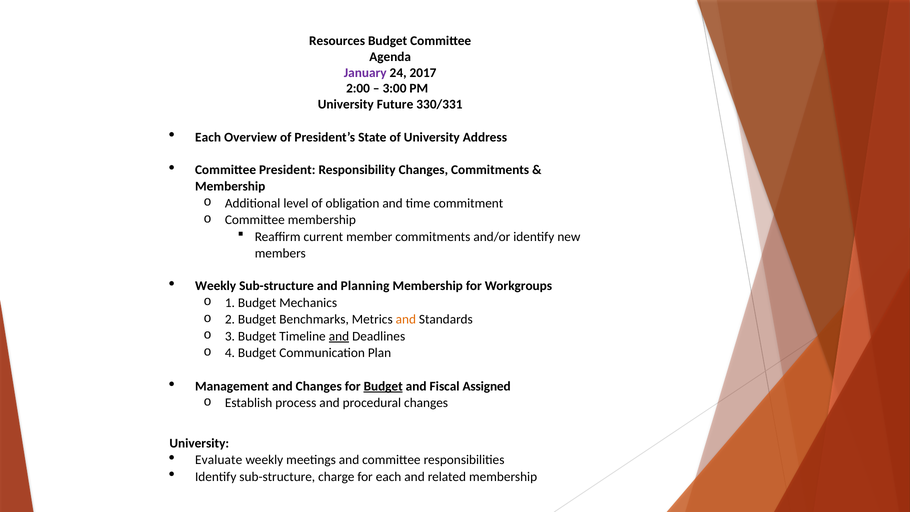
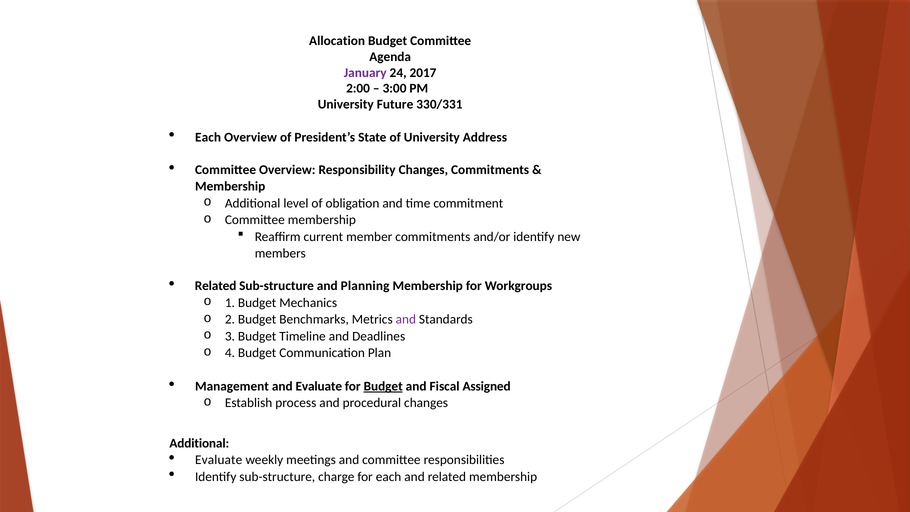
Resources: Resources -> Allocation (337, 41)
Committee President: President -> Overview (287, 170)
Weekly: Weekly -> Related (216, 286)
and colour: orange -> purple (406, 319)
and underline: present -> none (339, 336)
and Changes: Changes -> Evaluate (319, 386)
University: University -> Additional (199, 443)
